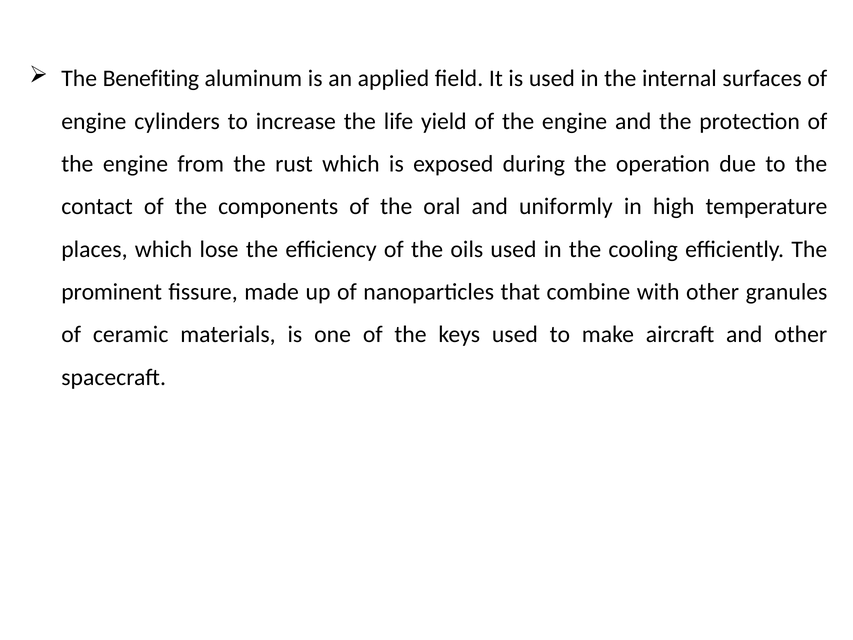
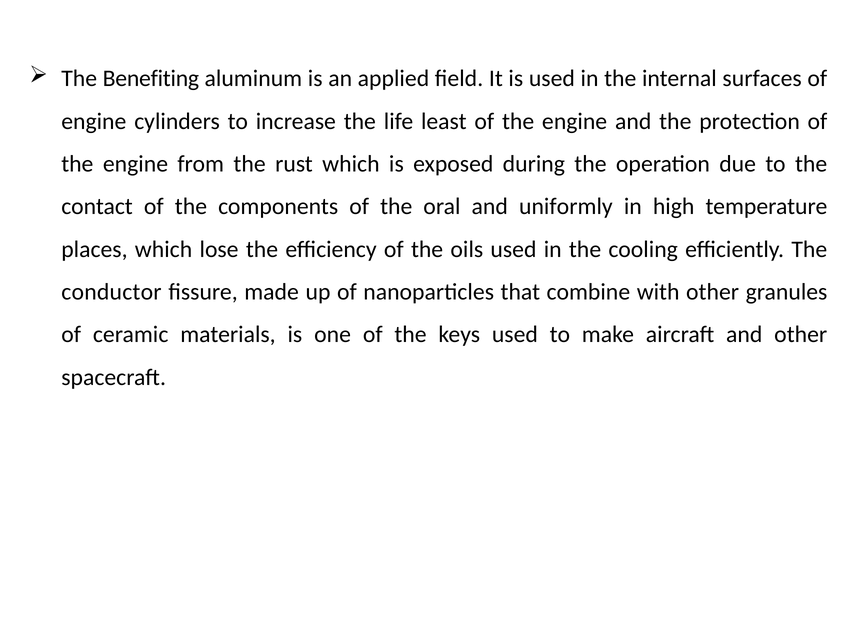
yield: yield -> least (444, 121)
prominent: prominent -> conductor (111, 292)
